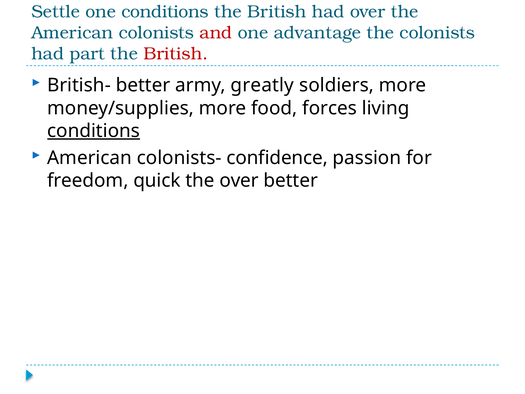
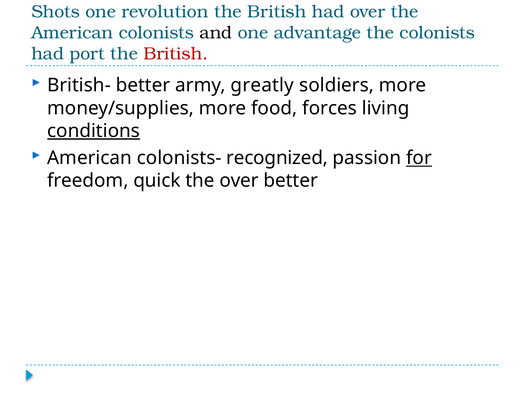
Settle: Settle -> Shots (56, 12)
one conditions: conditions -> revolution (165, 12)
and colour: red -> black (216, 33)
part: part -> port (87, 54)
confidence: confidence -> recognized (277, 158)
for underline: none -> present (419, 158)
